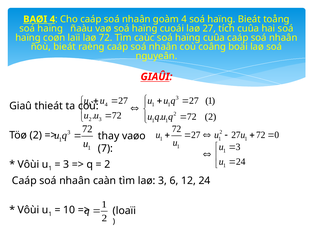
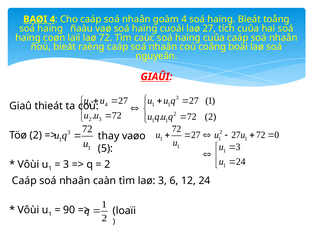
7: 7 -> 5 (105, 148)
10: 10 -> 90 (69, 210)
